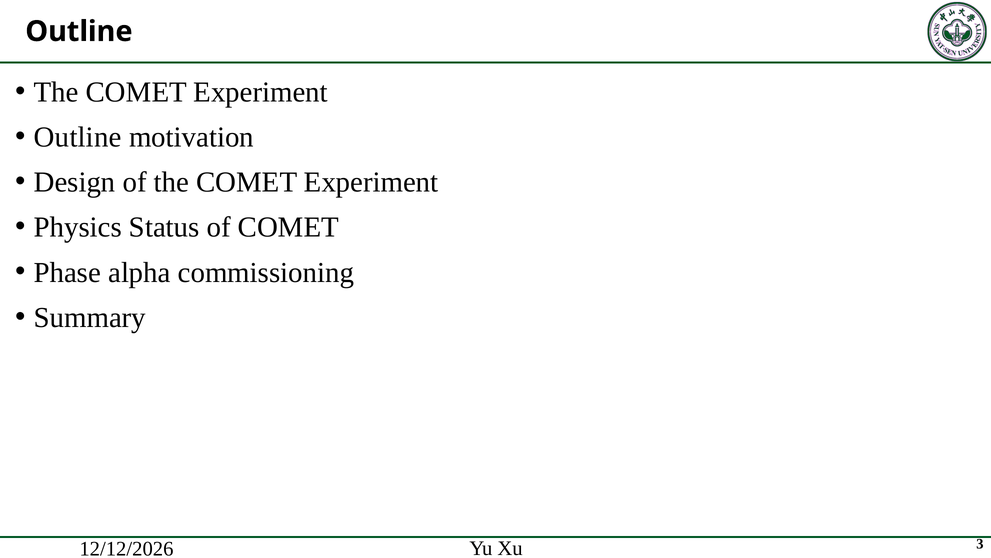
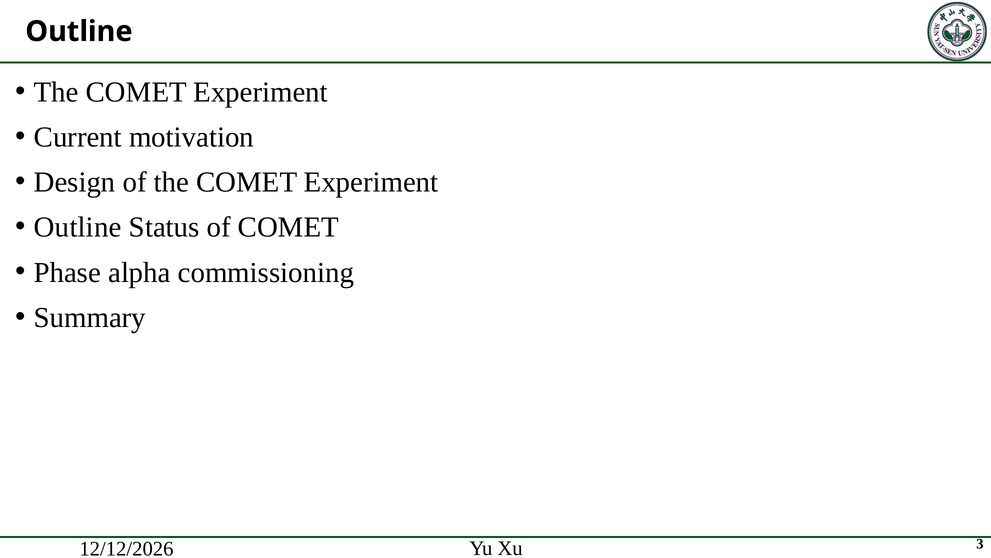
Outline: Outline -> Current (78, 137)
Physics: Physics -> Outline (78, 227)
